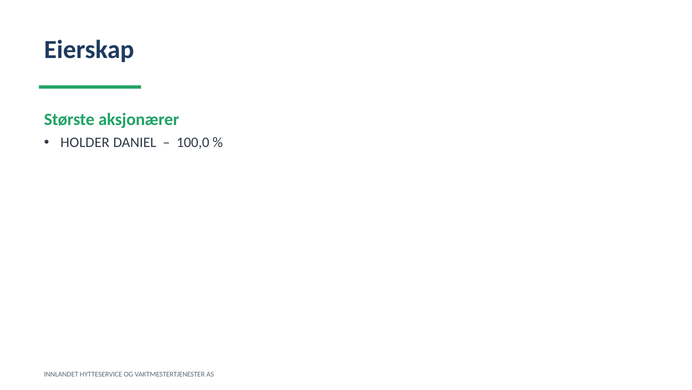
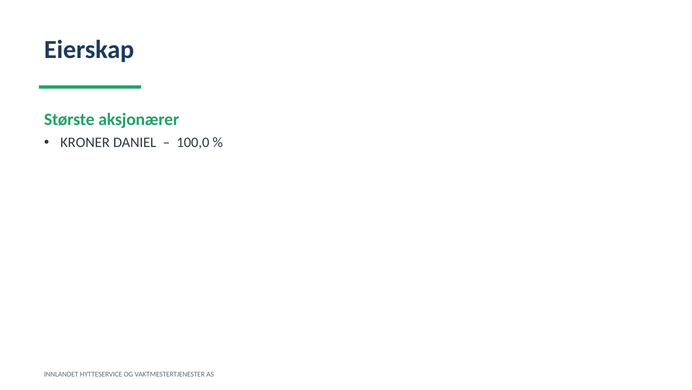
HOLDER: HOLDER -> KRONER (85, 142)
